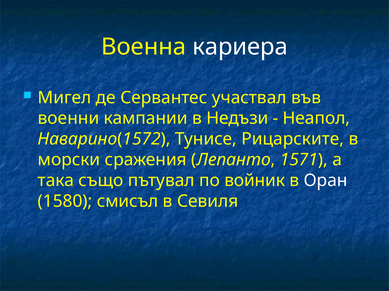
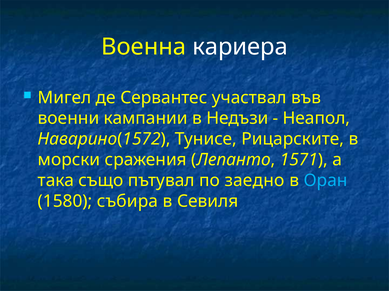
войник: войник -> заедно (254, 181)
Оран colour: white -> light blue (326, 181)
смисъл: смисъл -> събира (127, 202)
